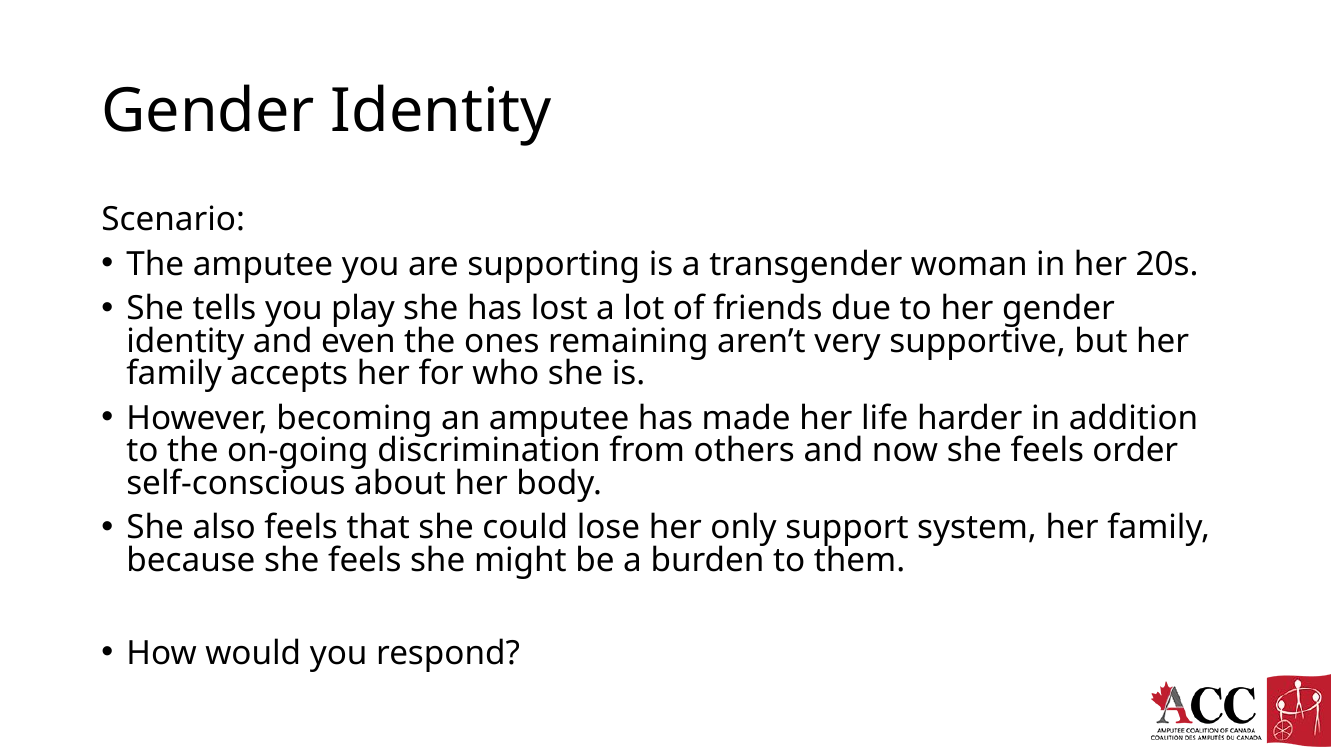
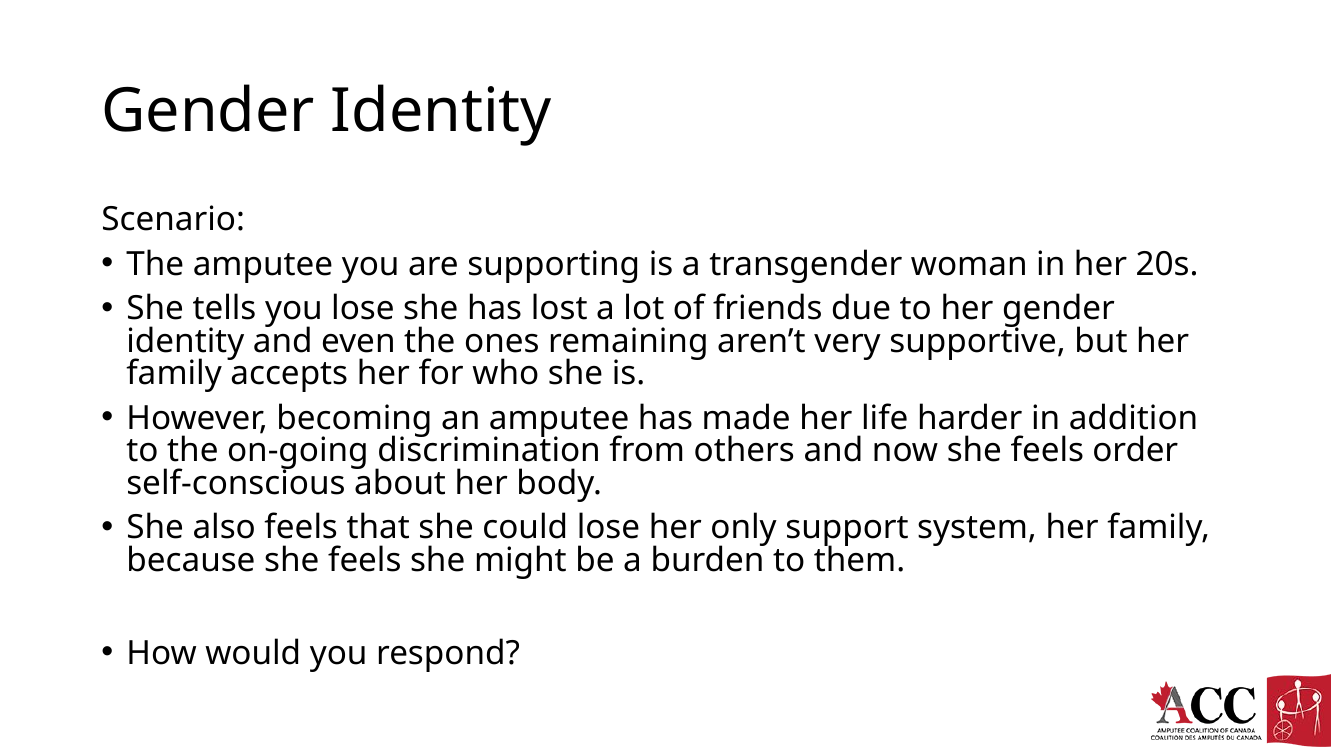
you play: play -> lose (363, 309)
